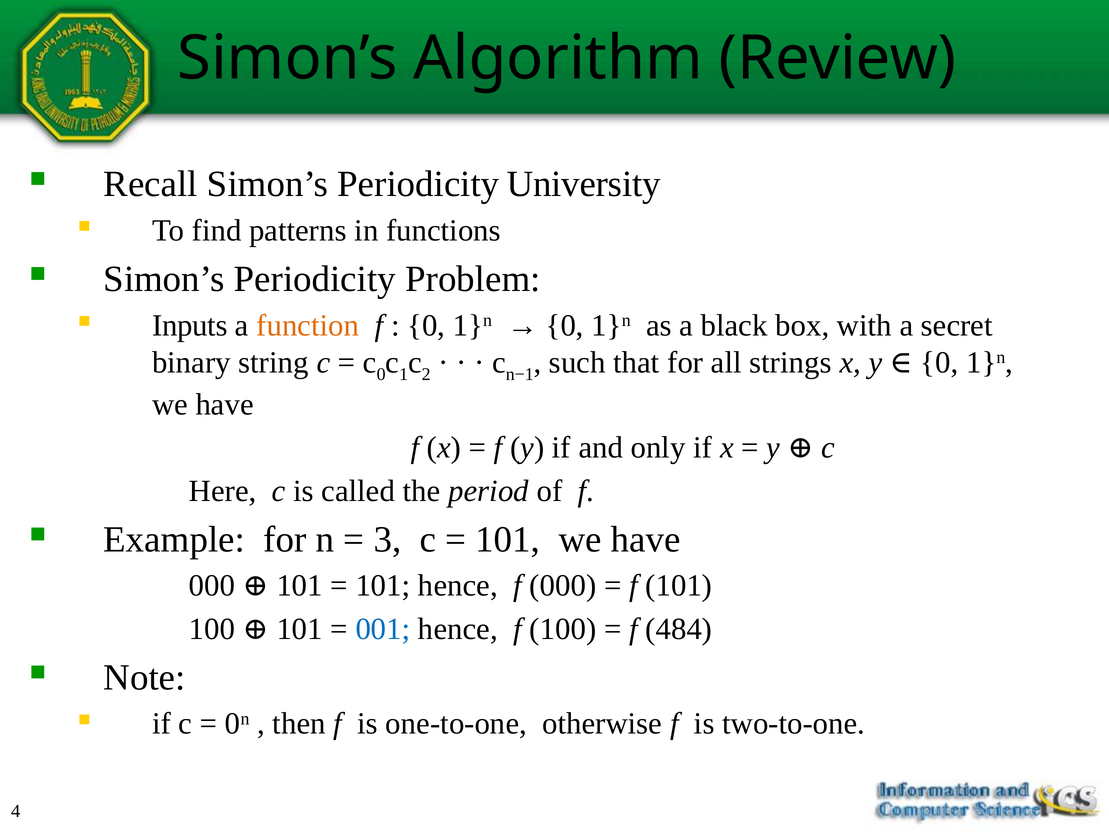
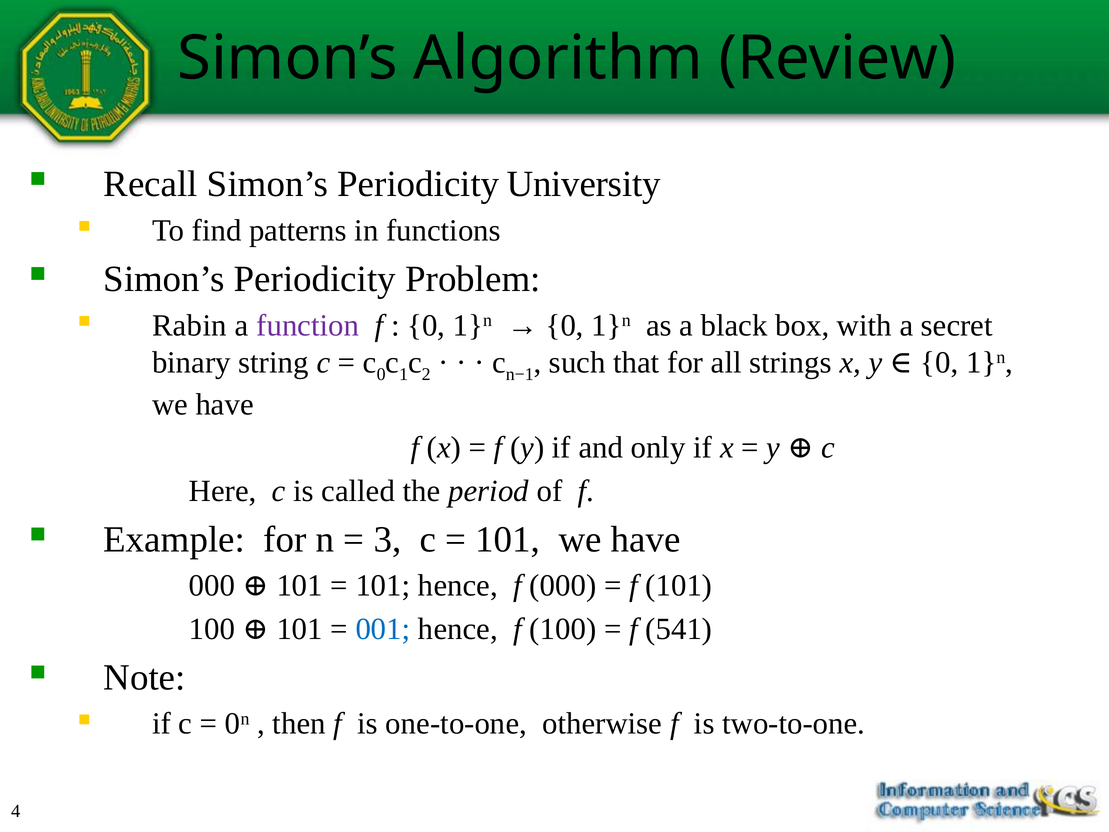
Inputs: Inputs -> Rabin (190, 325)
function colour: orange -> purple (308, 325)
484: 484 -> 541 (679, 629)
